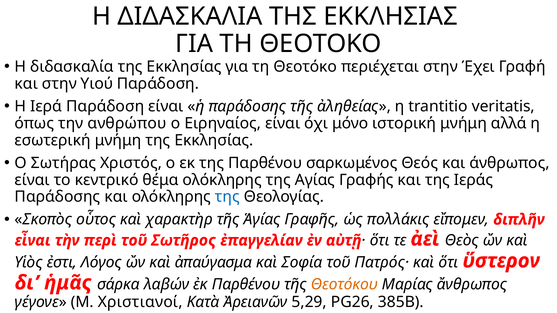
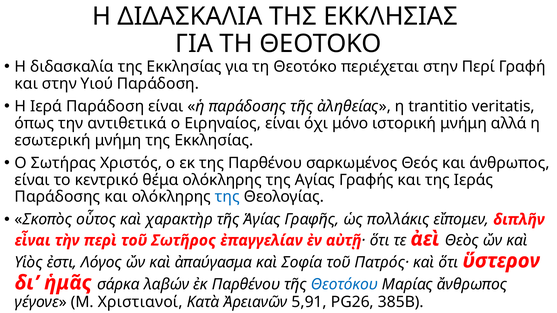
Έχει: Έχει -> Περί (478, 67)
ανθρώπου: ανθρώπου -> αντιθετικά (127, 123)
Θεοτόκου colour: orange -> blue (344, 285)
5,29: 5,29 -> 5,91 (309, 302)
